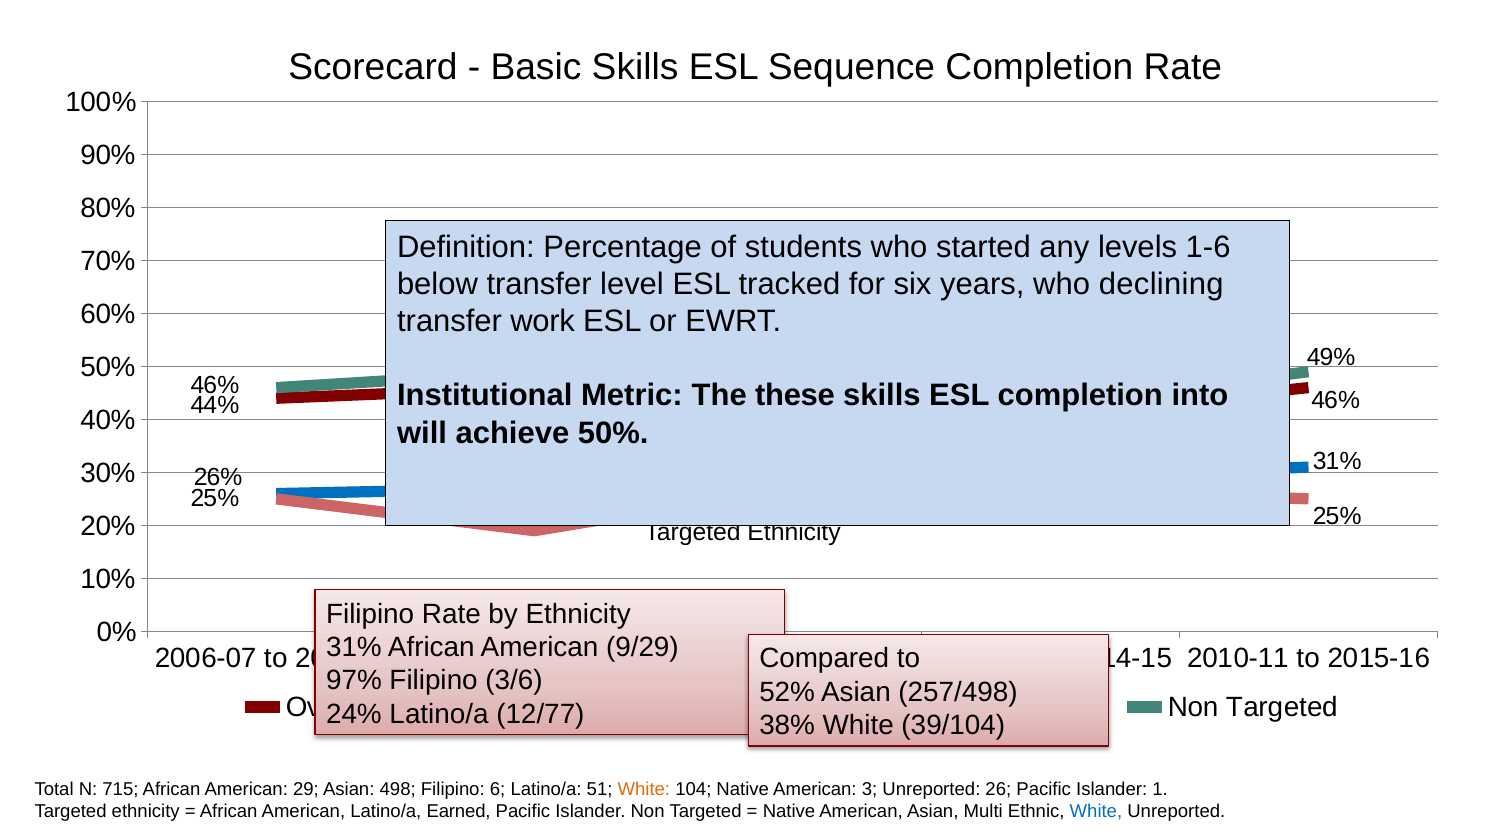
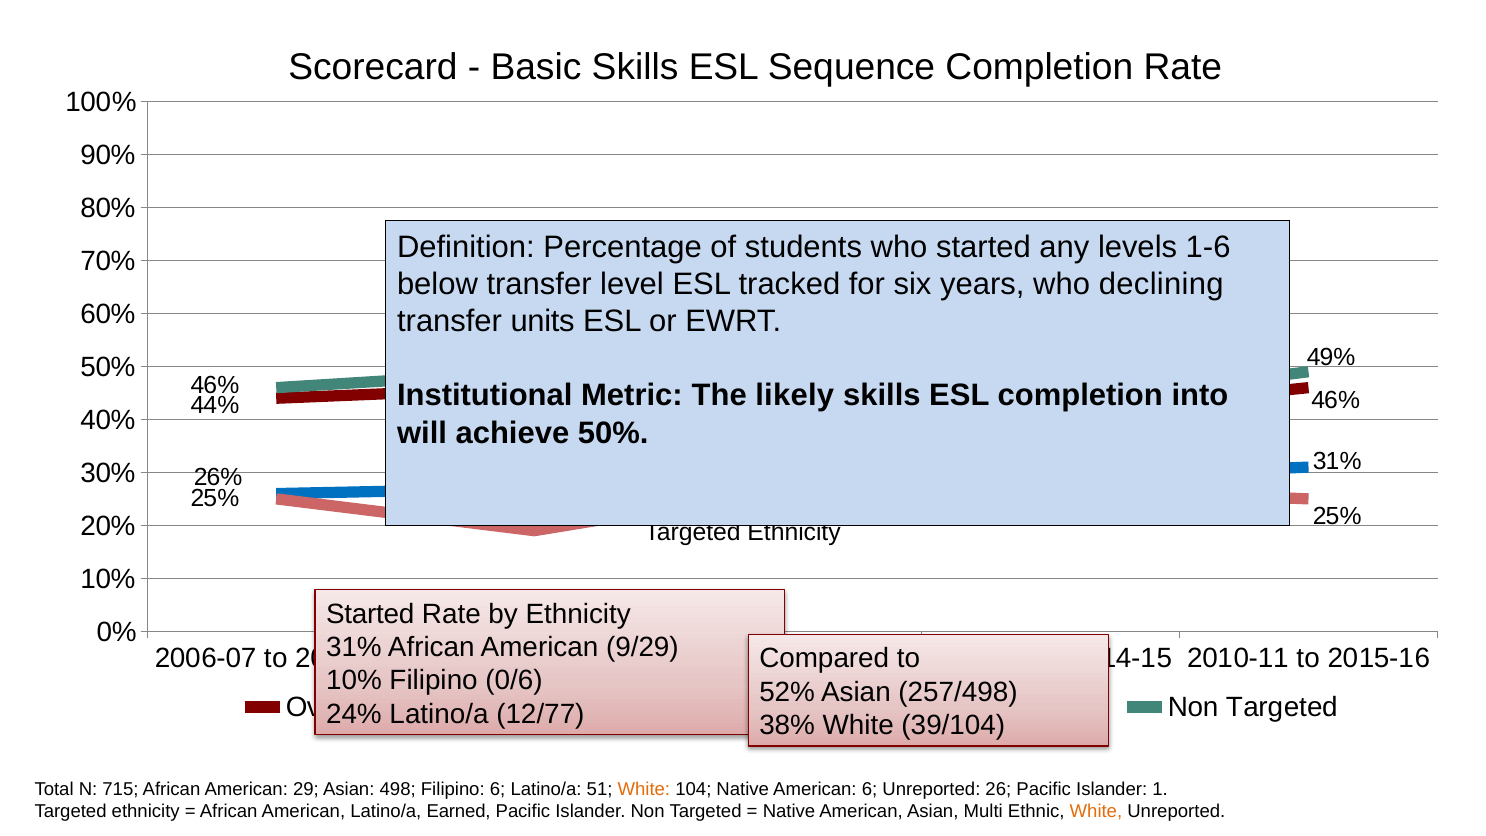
work: work -> units (543, 321)
these: these -> likely (795, 396)
Filipino: Filipino -> Started (370, 614)
97%: 97% -> 10% (354, 681)
3/6: 3/6 -> 0/6 (514, 681)
American 3: 3 -> 6 (870, 789)
White colour: blue -> orange (1096, 811)
